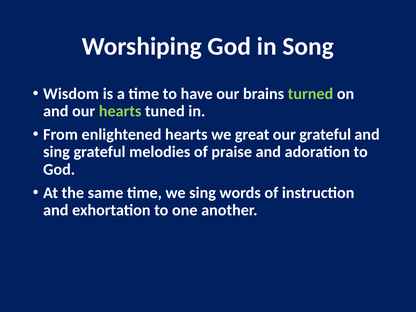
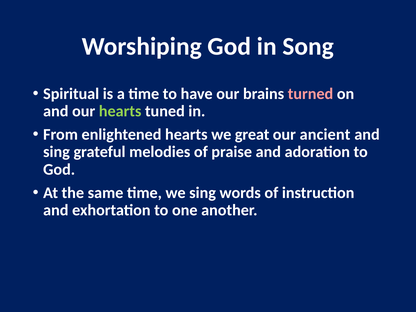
Wisdom: Wisdom -> Spiritual (71, 94)
turned colour: light green -> pink (311, 94)
our grateful: grateful -> ancient (325, 135)
